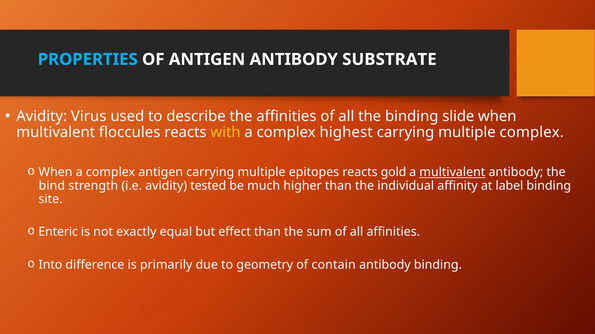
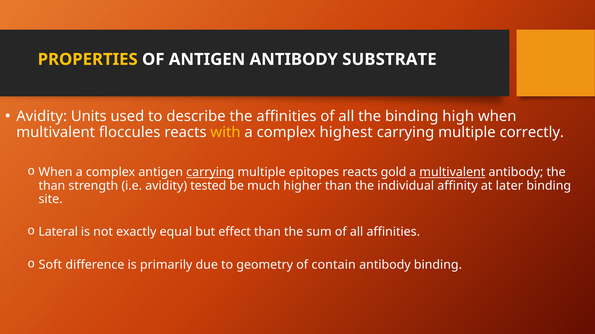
PROPERTIES colour: light blue -> yellow (88, 59)
Virus: Virus -> Units (89, 116)
slide: slide -> high (458, 116)
multiple complex: complex -> correctly (532, 132)
carrying underline: none -> present (210, 173)
bind: bind -> than (52, 186)
label: label -> later (509, 186)
Enteric: Enteric -> Lateral (58, 232)
Into: Into -> Soft (50, 265)
